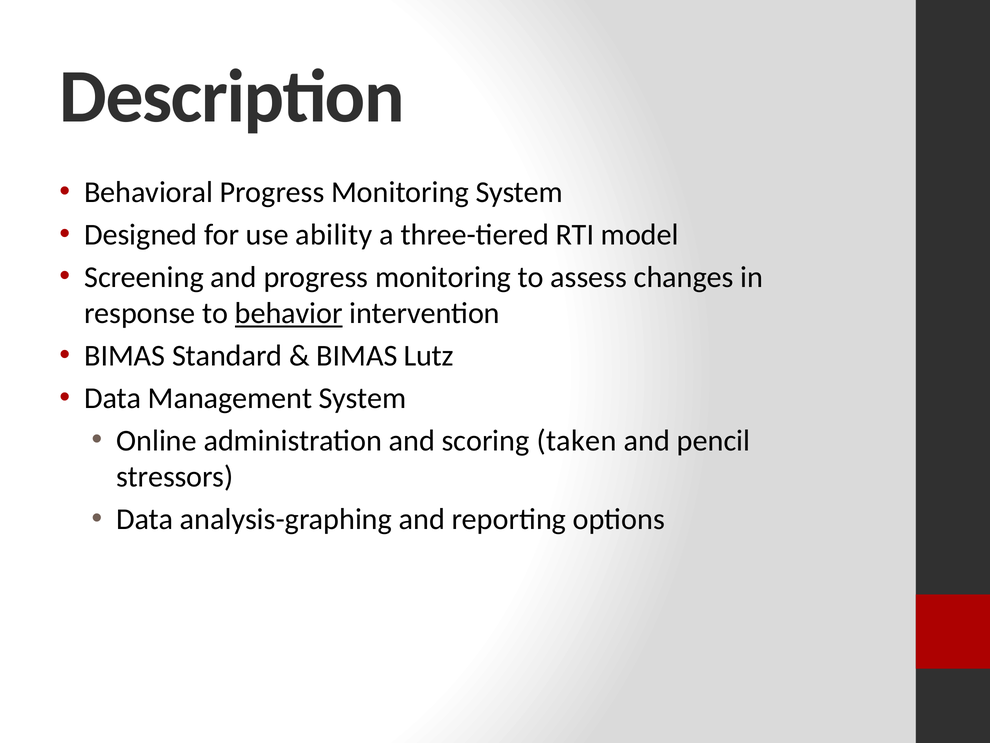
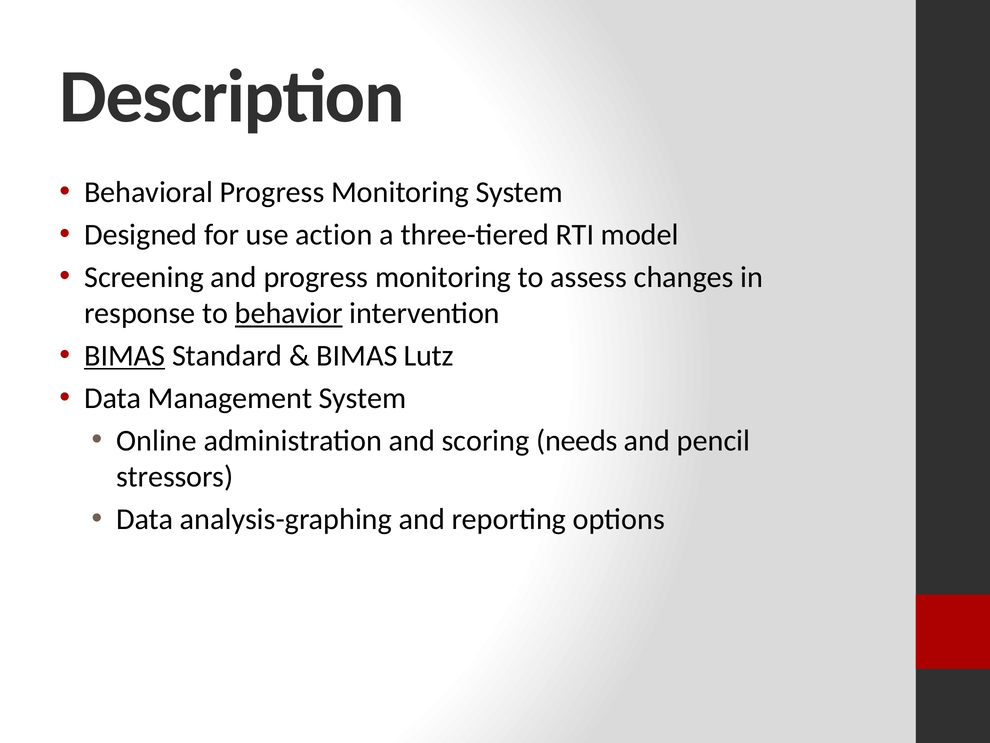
ability: ability -> action (334, 235)
BIMAS underline: none -> present (125, 356)
taken: taken -> needs (577, 440)
